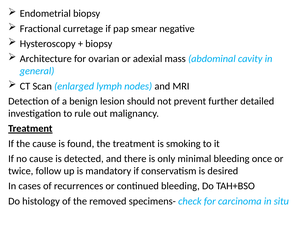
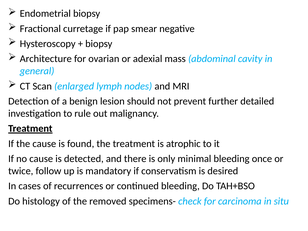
smoking: smoking -> atrophic (183, 144)
